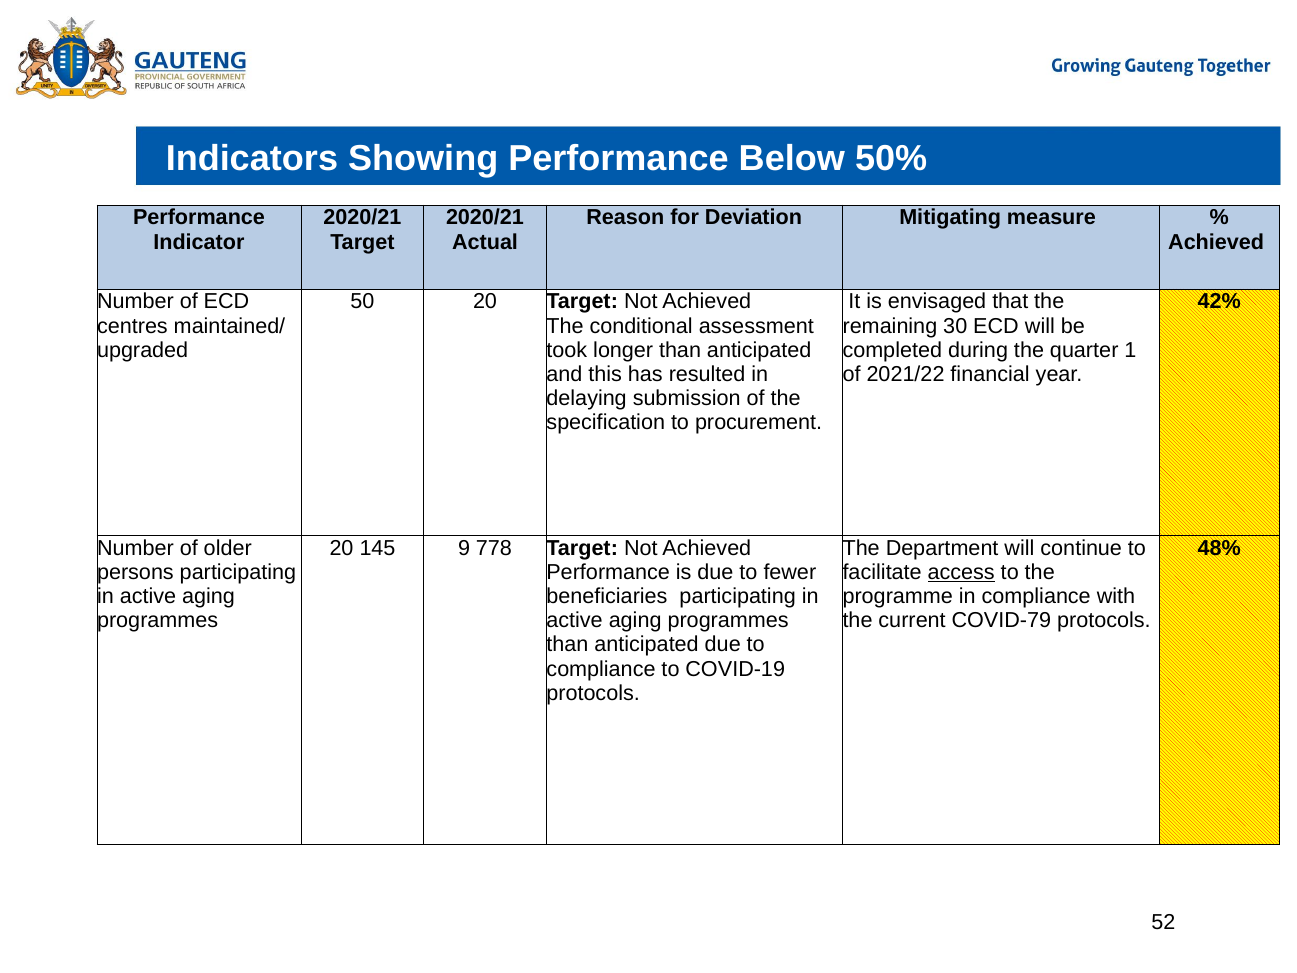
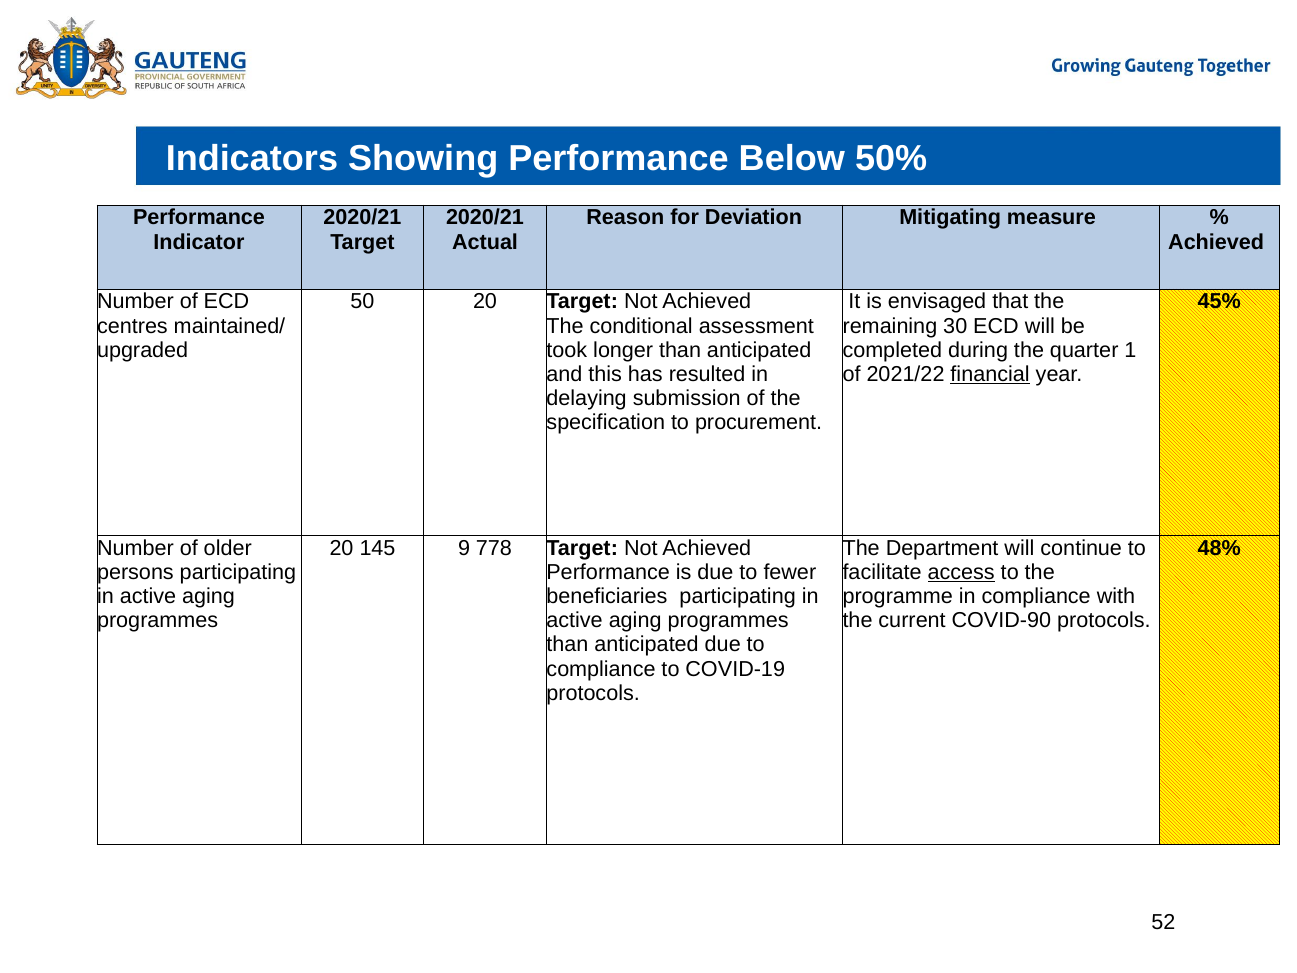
42%: 42% -> 45% (1219, 302)
financial underline: none -> present (990, 374)
COVID-79: COVID-79 -> COVID-90 (1001, 620)
